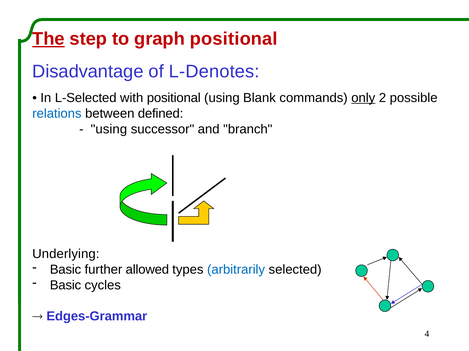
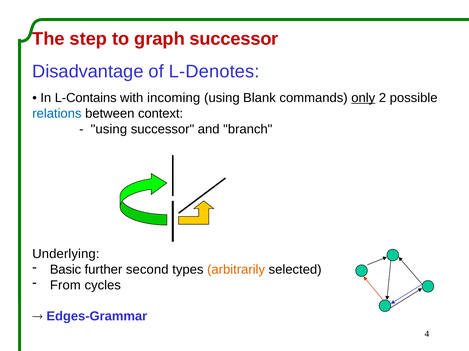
The underline: present -> none (48, 39)
graph positional: positional -> successor (234, 39)
L-Selected: L-Selected -> L-Contains (86, 98)
with positional: positional -> incoming (174, 98)
defined: defined -> context (161, 114)
allowed: allowed -> second (147, 270)
arbitrarily colour: blue -> orange (236, 270)
Basic: Basic -> From (65, 286)
